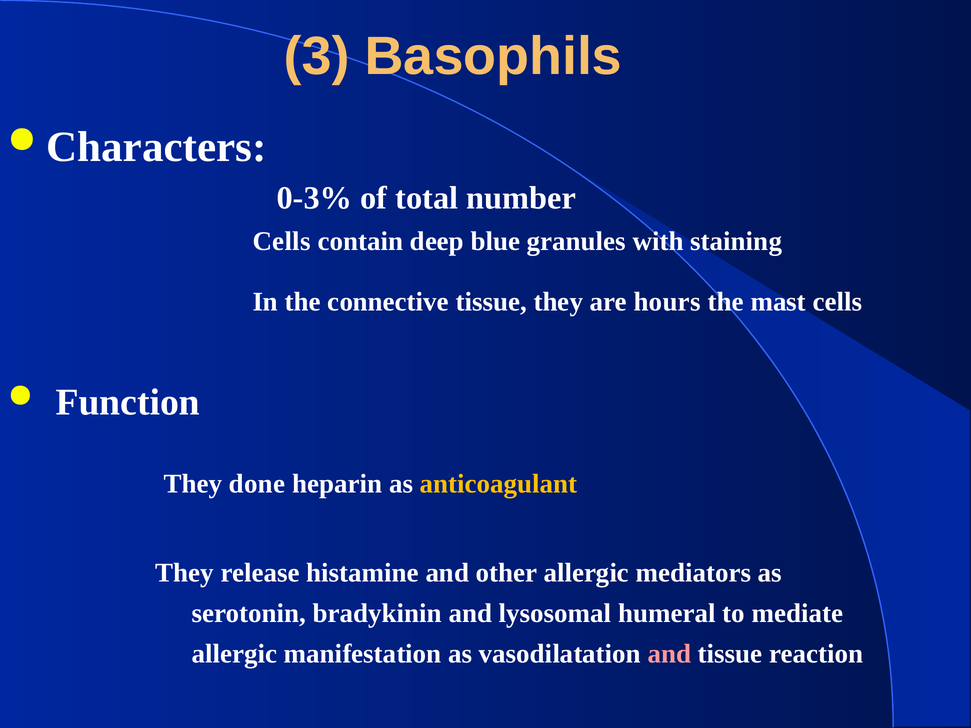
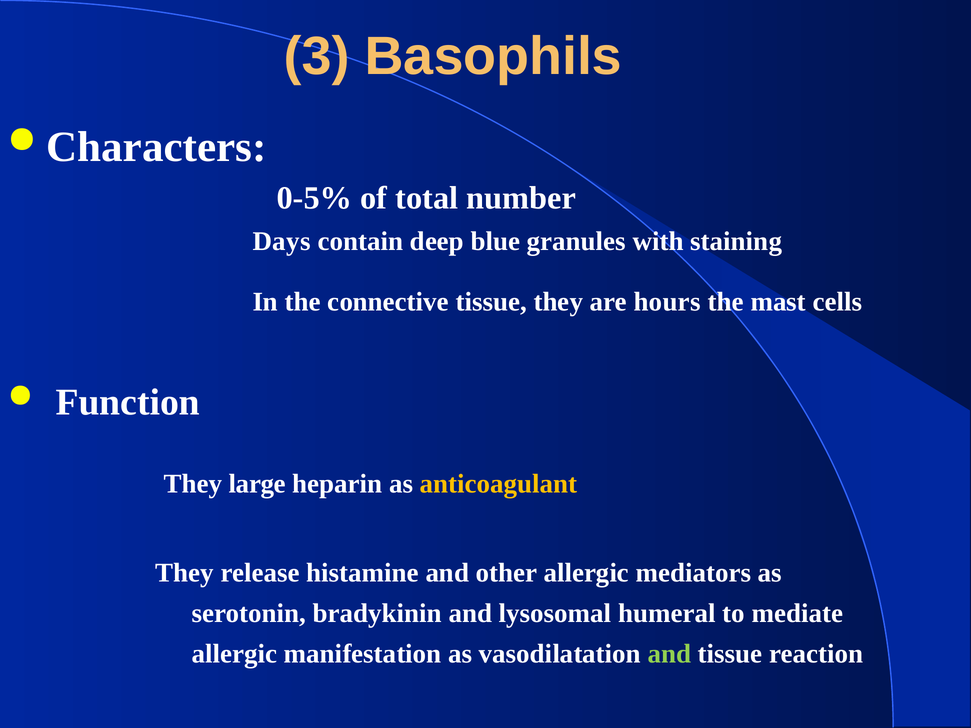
0-3%: 0-3% -> 0-5% (315, 198)
Cells: Cells -> Days (282, 241)
done: done -> large (257, 484)
and colour: pink -> light green (669, 654)
